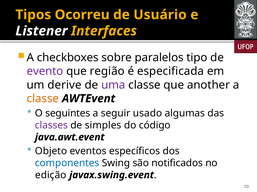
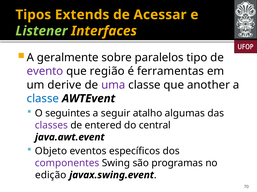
Ocorreu: Ocorreu -> Extends (82, 15)
Usuário: Usuário -> Acessar (160, 15)
Listener colour: white -> light green (41, 31)
checkboxes: checkboxes -> geralmente (68, 58)
especificada: especificada -> ferramentas (171, 71)
classe colour: orange -> blue (43, 99)
usado: usado -> atalho (148, 114)
simples: simples -> entered (103, 126)
código: código -> central (155, 126)
componentes colour: blue -> purple (67, 164)
notificados: notificados -> programas (177, 164)
